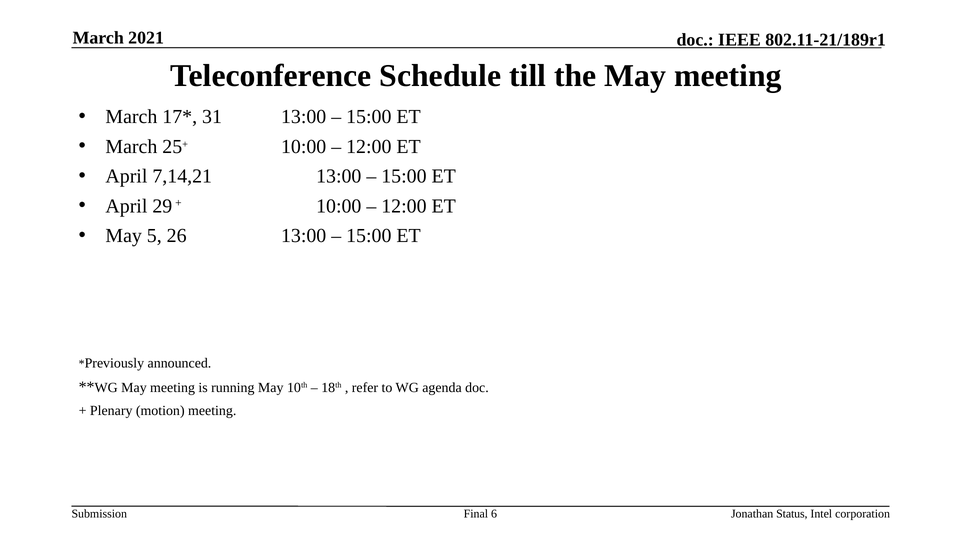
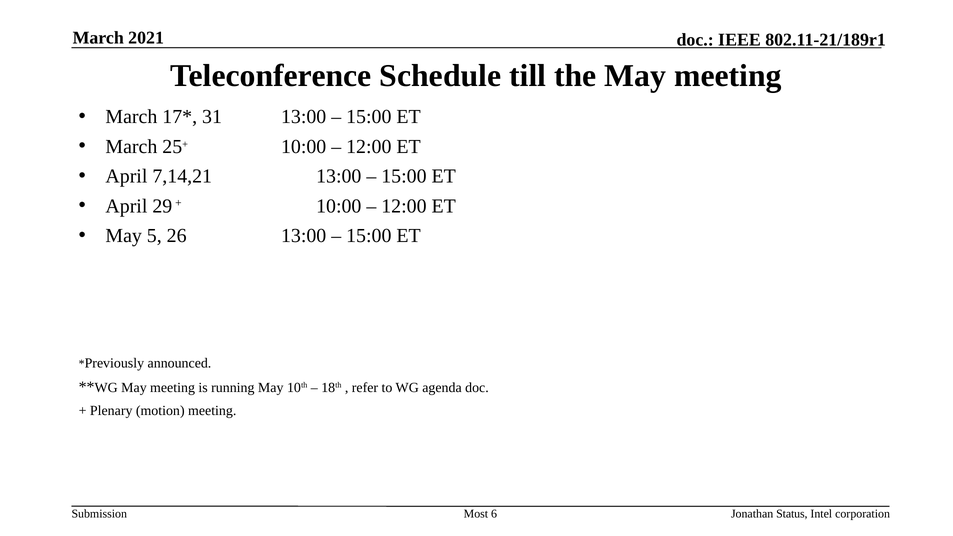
Final: Final -> Most (476, 514)
